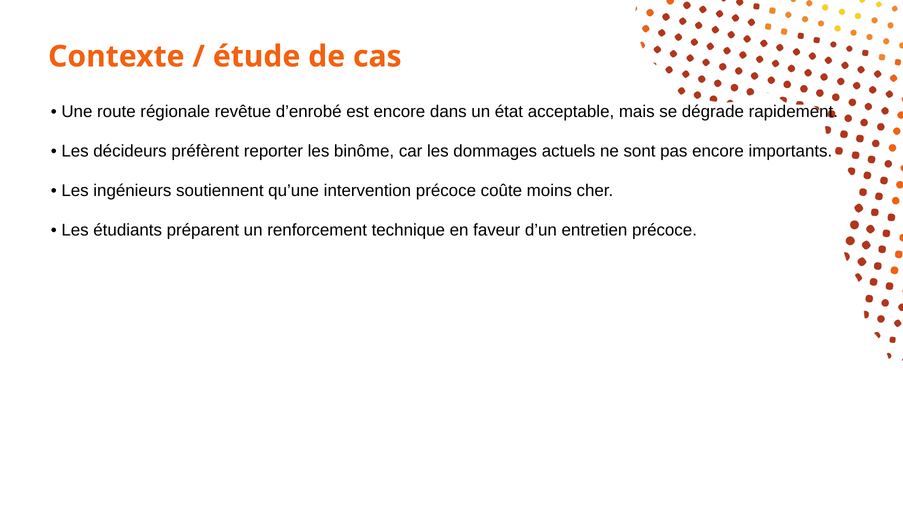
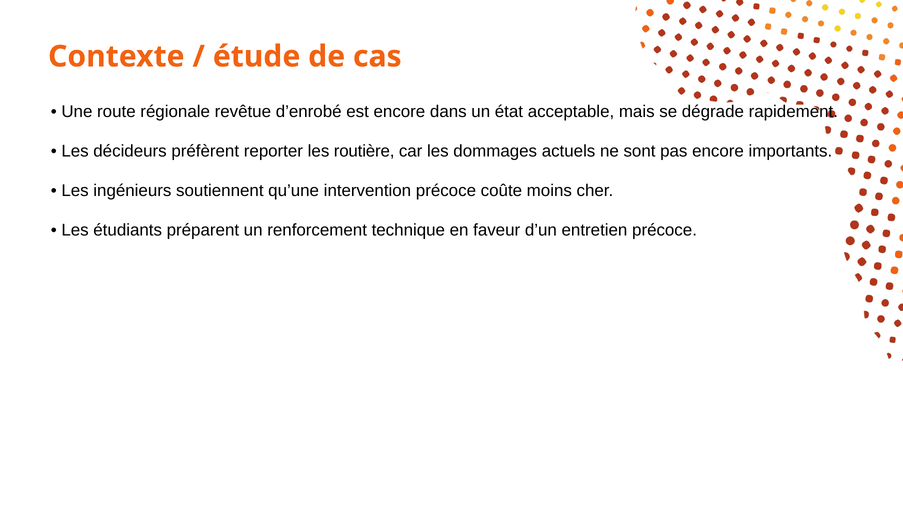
binôme: binôme -> routière (364, 151)
